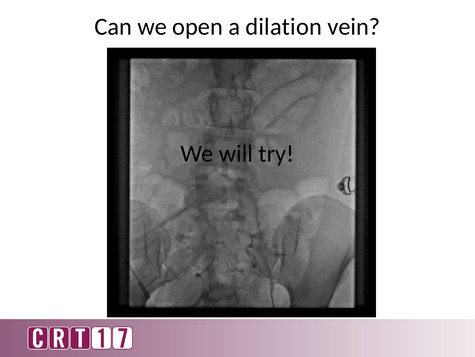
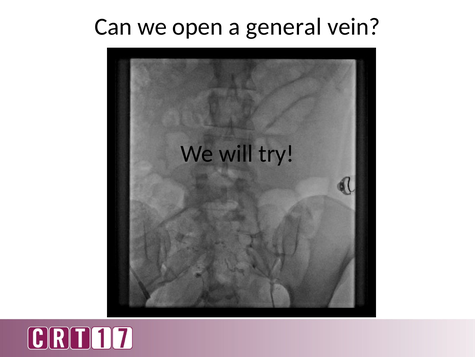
dilation: dilation -> general (284, 27)
